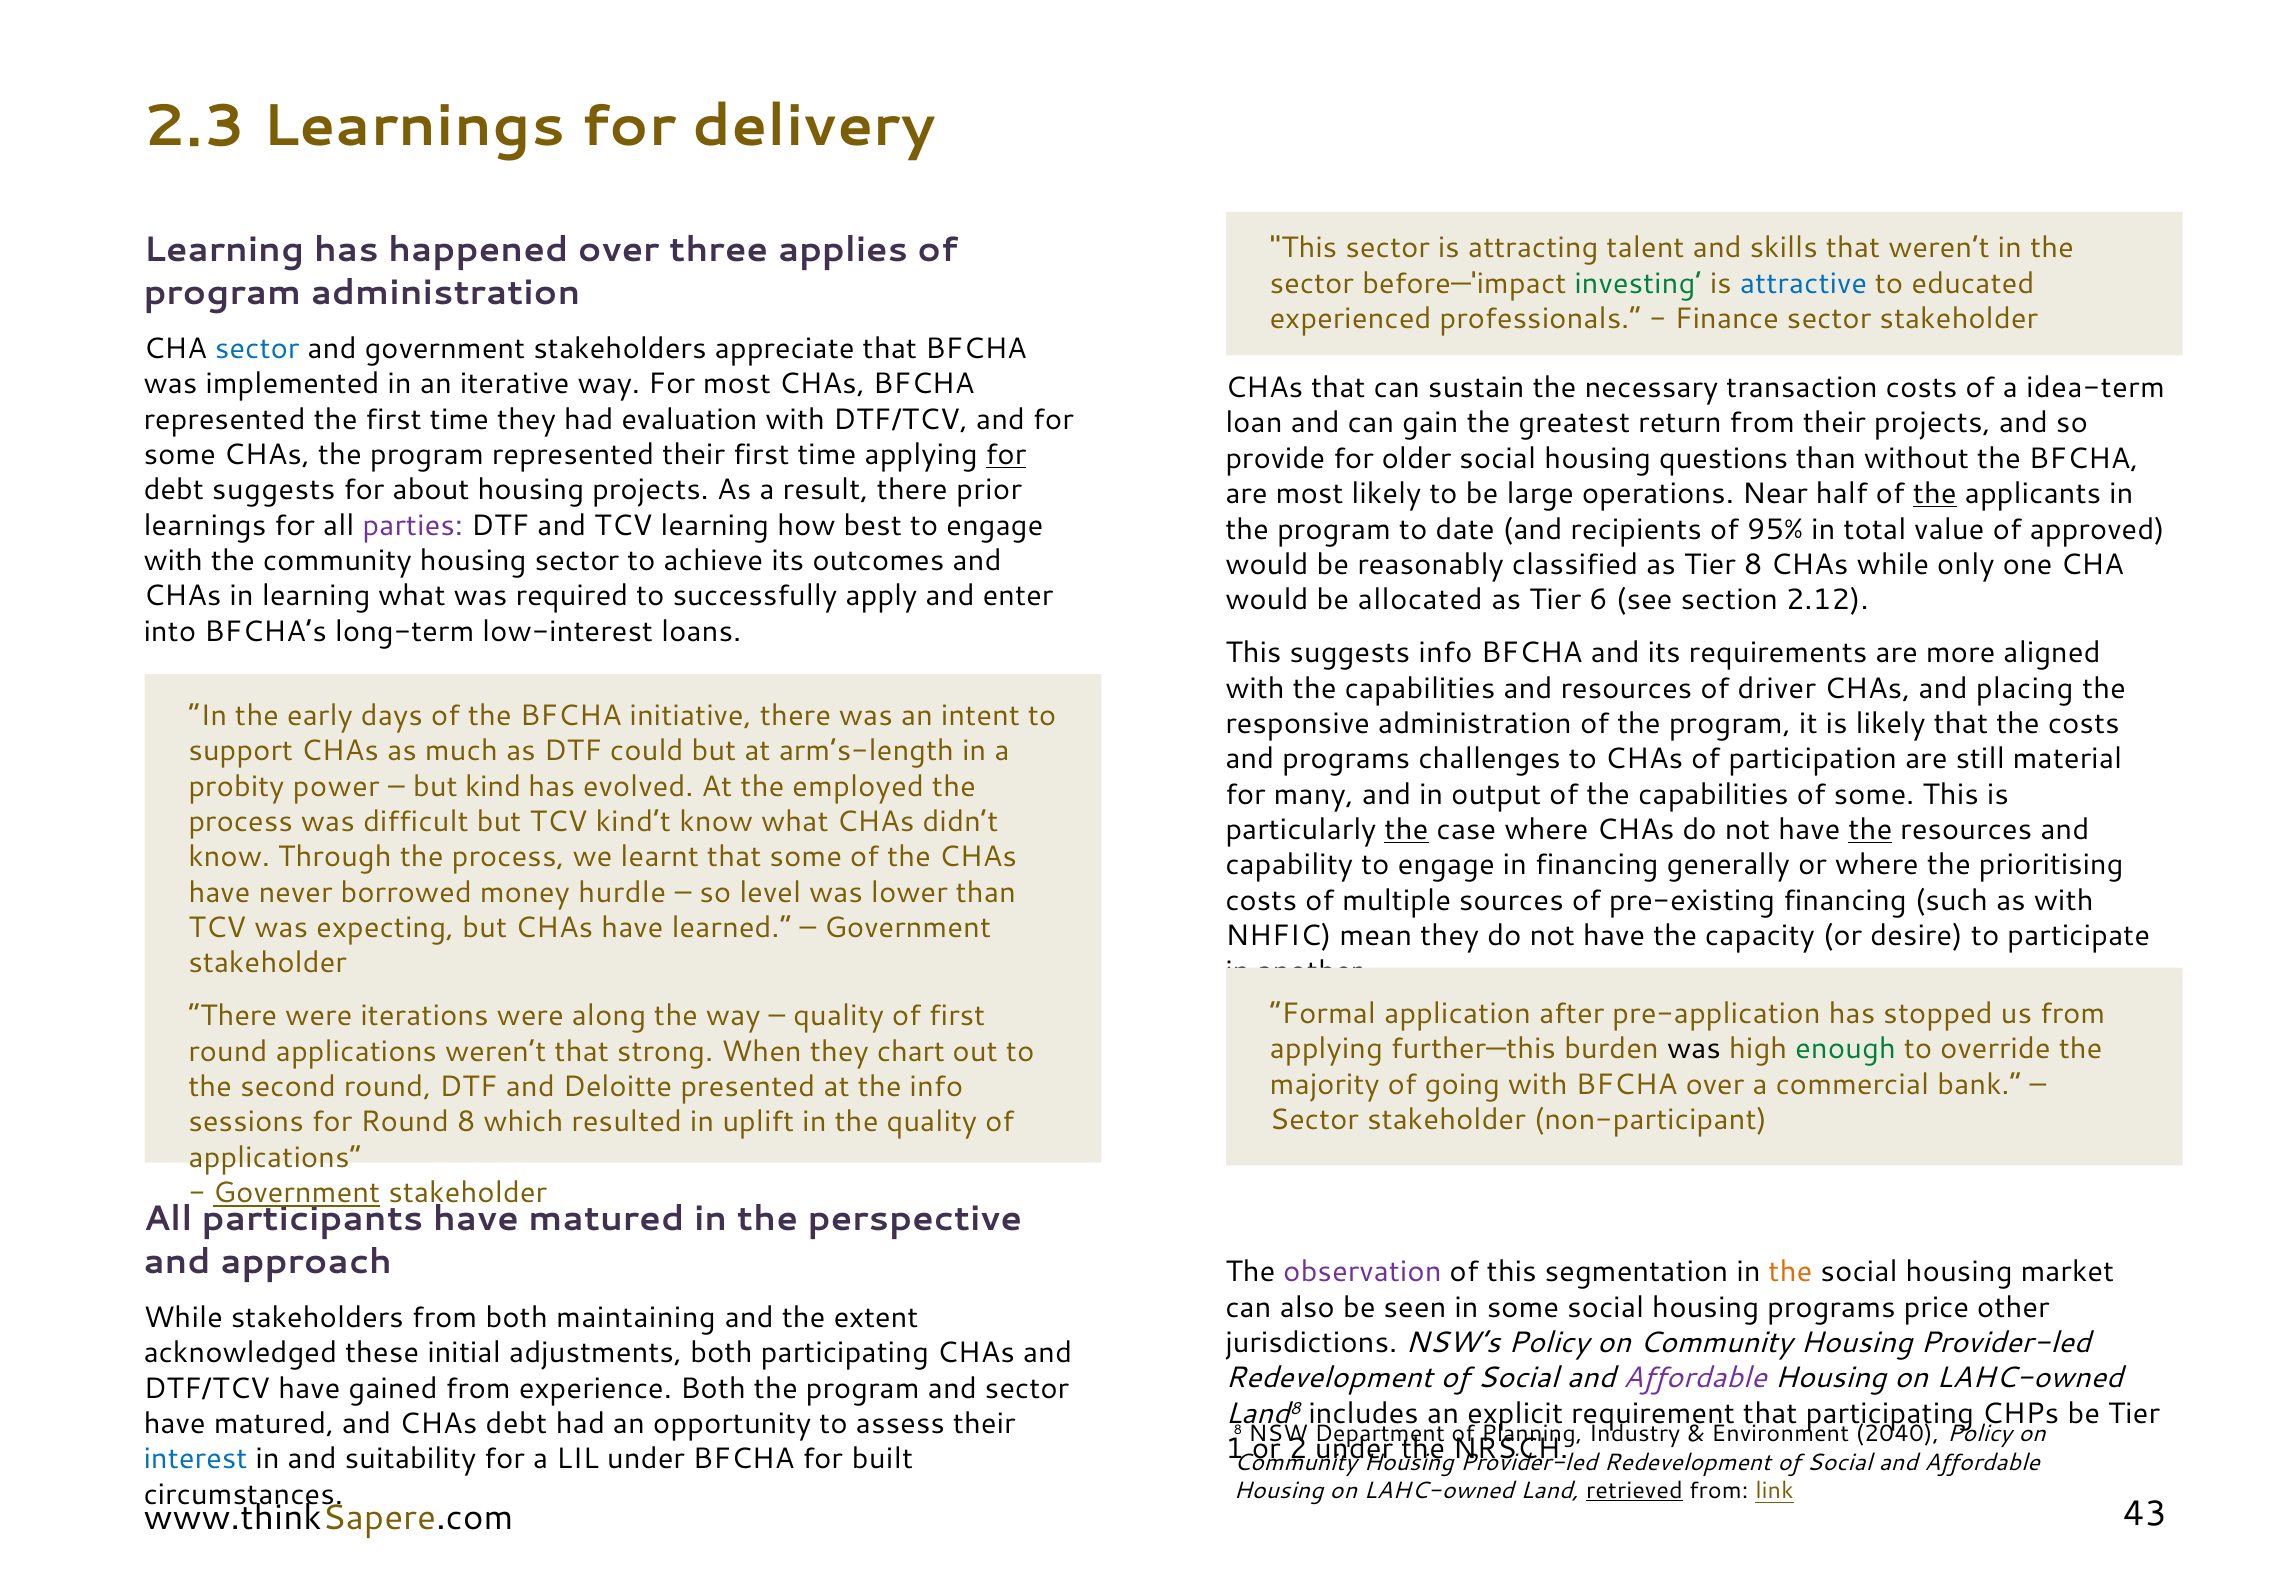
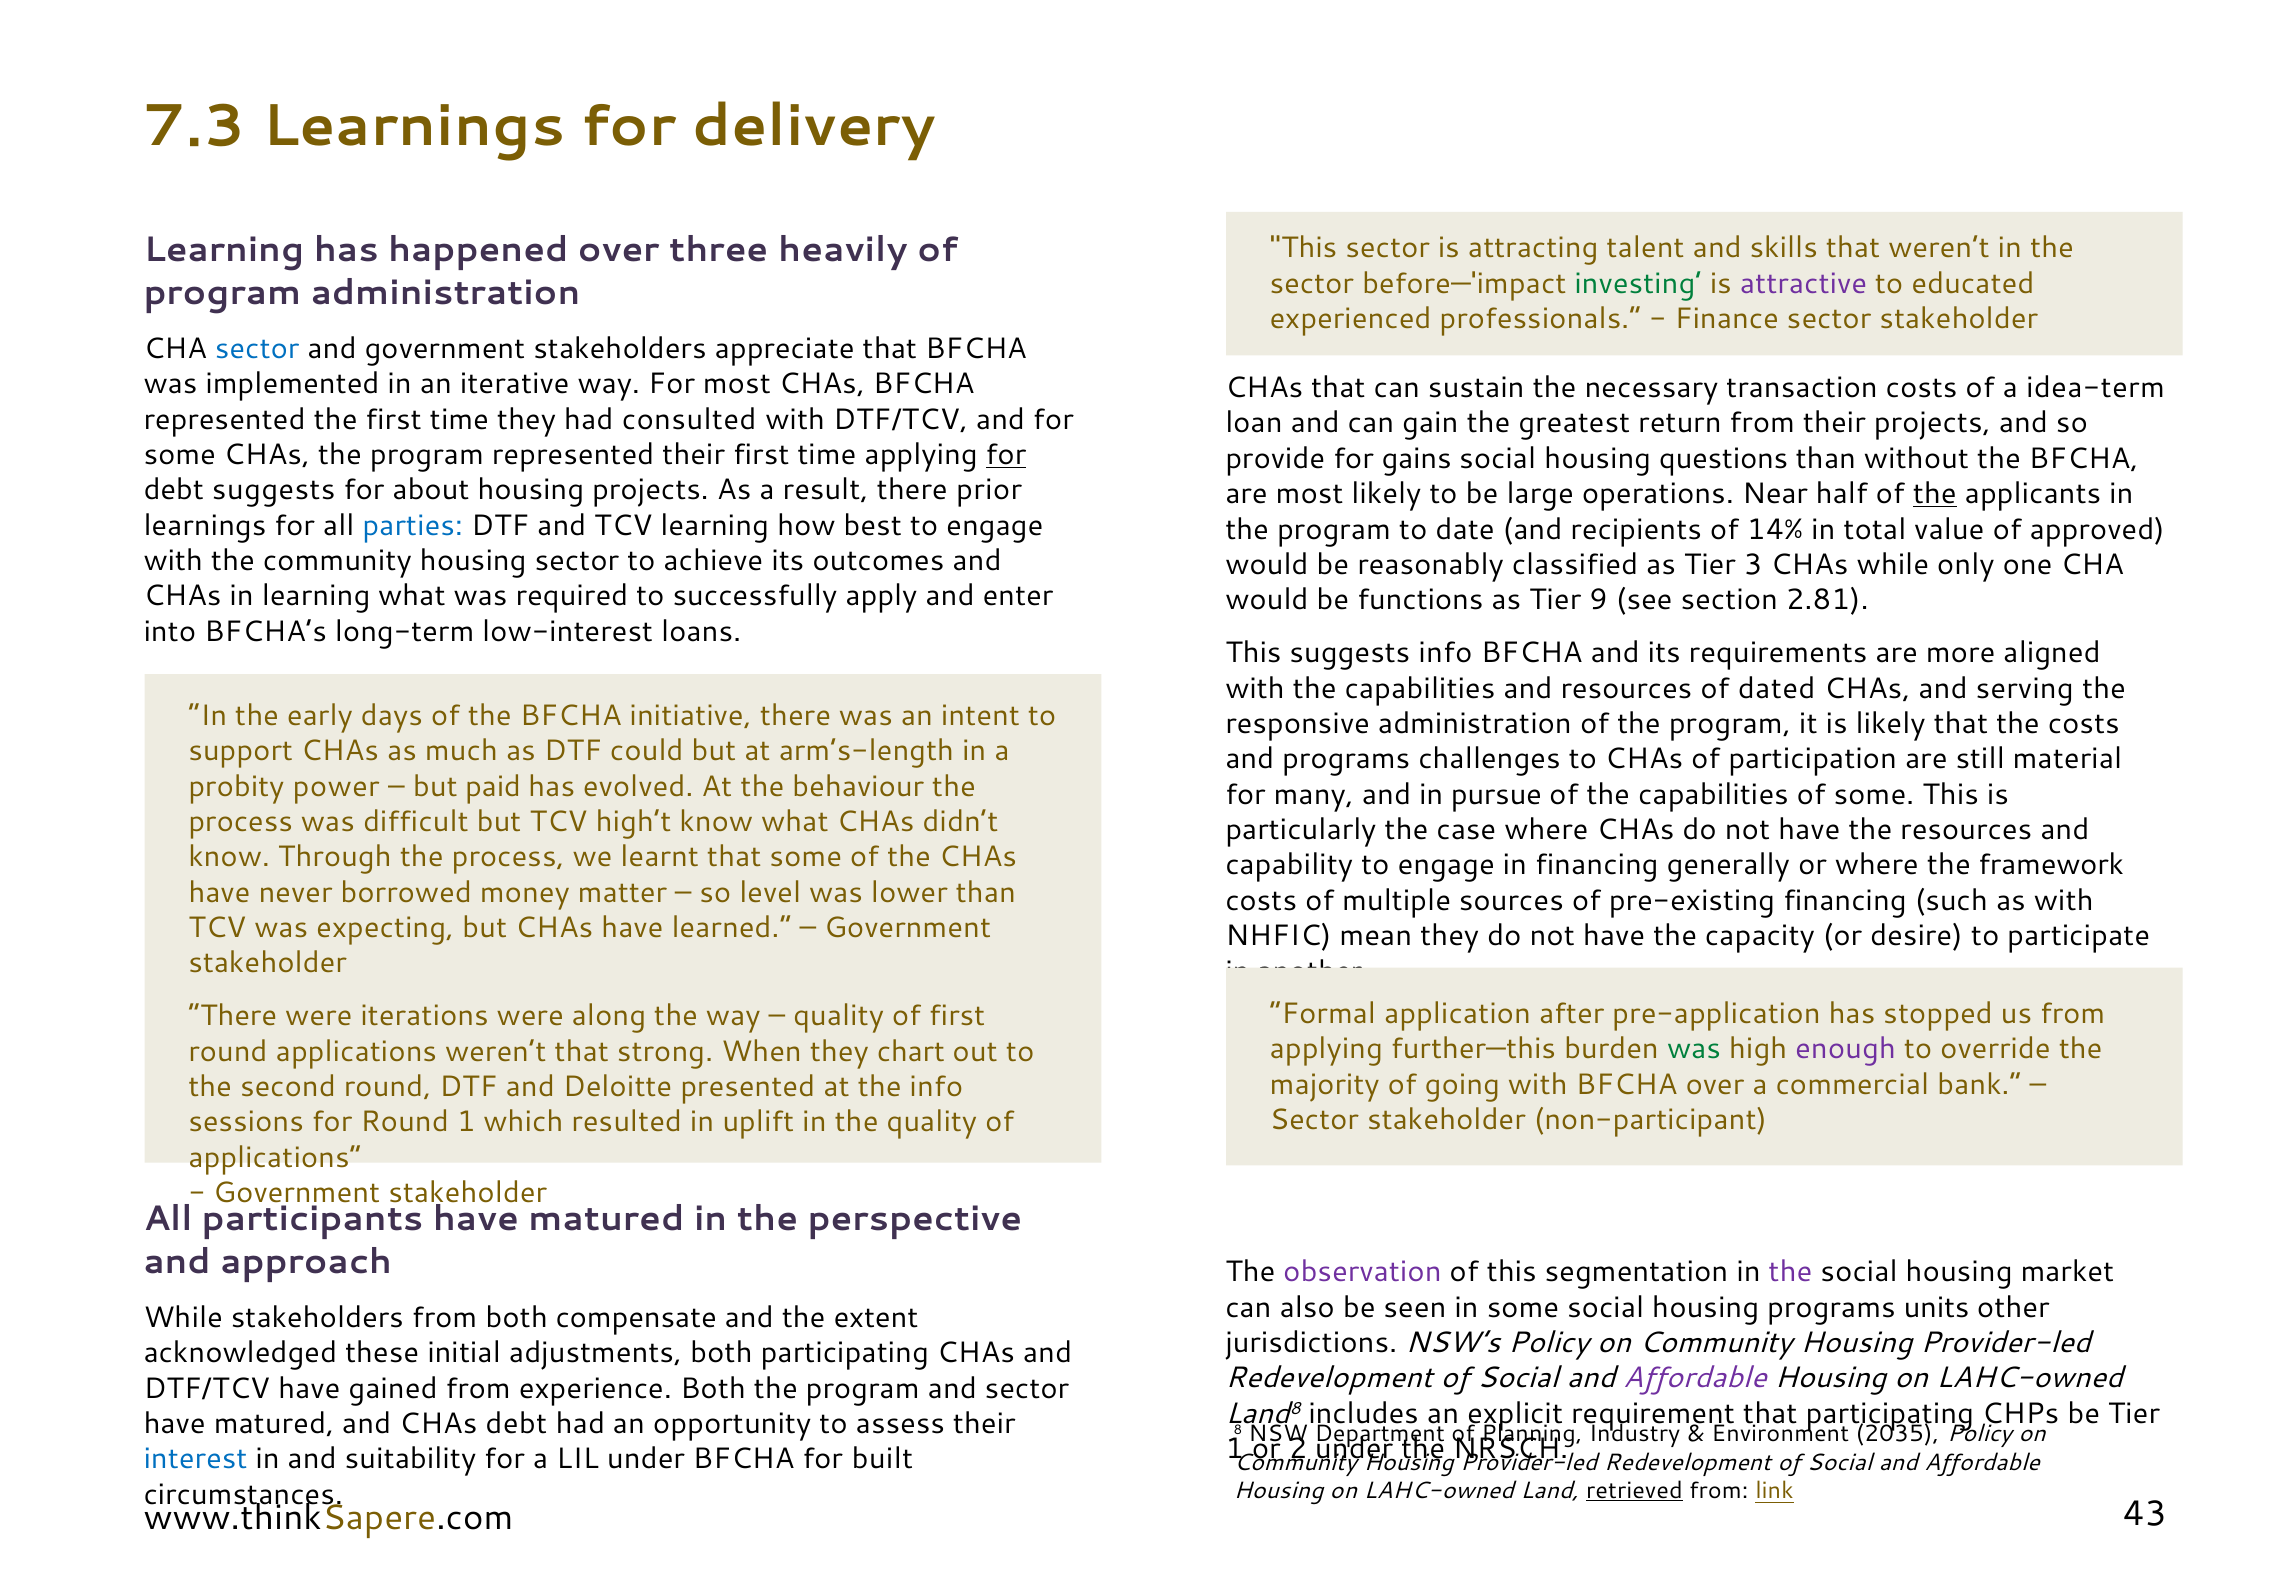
2.3: 2.3 -> 7.3 (194, 126)
applies: applies -> heavily (843, 250)
attractive colour: blue -> purple (1804, 283)
evaluation: evaluation -> consulted (689, 419)
older: older -> gains (1417, 459)
parties colour: purple -> blue (413, 525)
95%: 95% -> 14% (1775, 529)
Tier 8: 8 -> 3 (1753, 565)
allocated: allocated -> functions (1420, 600)
6: 6 -> 9 (1599, 600)
2.12: 2.12 -> 2.81 (1827, 600)
driver: driver -> dated (1777, 688)
placing: placing -> serving (2025, 688)
kind: kind -> paid (493, 786)
employed: employed -> behaviour (858, 786)
output: output -> pursue (1496, 794)
kind’t: kind’t -> high’t (634, 822)
the underline: present -> none (1407, 830)
the underline: present -> none (1870, 830)
prioritising: prioritising -> framework (2051, 865)
hurdle: hurdle -> matter (622, 892)
was colour: black -> green (1694, 1049)
enough colour: green -> purple (1846, 1049)
Round 8: 8 -> 1 (466, 1122)
Government underline: present -> none (297, 1193)
the colour: orange -> purple (1790, 1272)
price: price -> units (1937, 1307)
maintaining: maintaining -> compensate (636, 1317)
2040: 2040 -> 2035 (1897, 1434)
